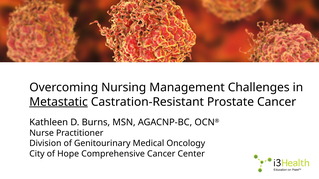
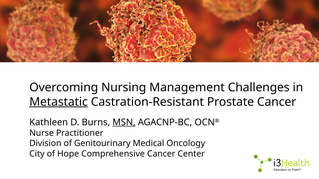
MSN underline: none -> present (124, 123)
